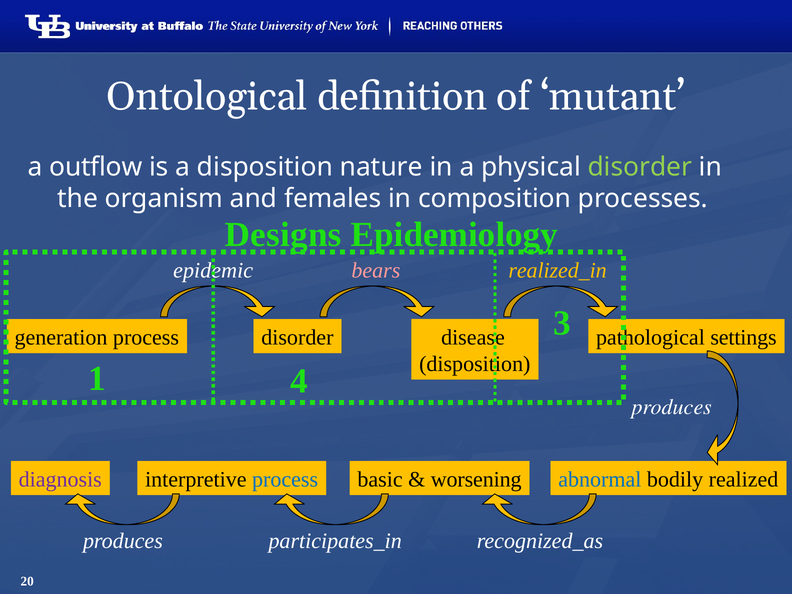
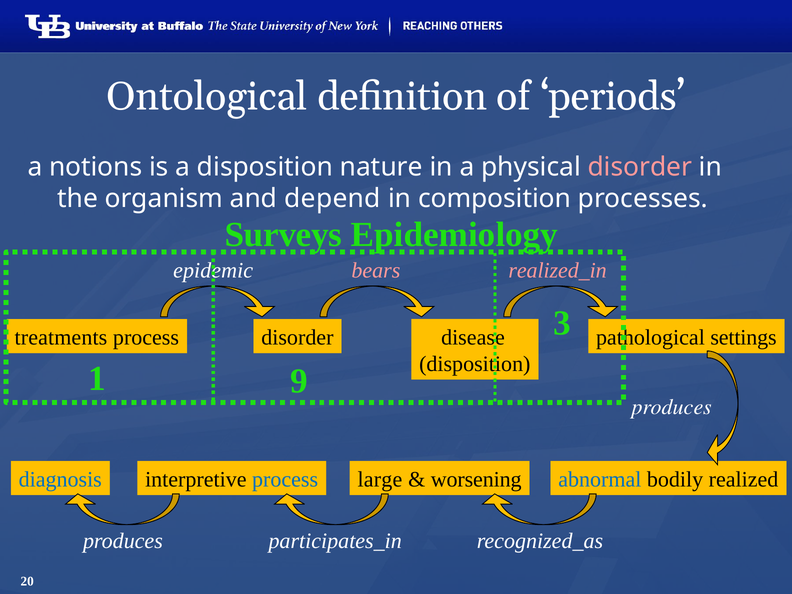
mutant: mutant -> periods (613, 96)
outflow: outflow -> notions (96, 167)
disorder colour: light green -> pink (640, 167)
females: females -> depend (333, 198)
Designs: Designs -> Surveys (283, 235)
realized_in colour: yellow -> pink (558, 271)
generation: generation -> treatments (61, 338)
4: 4 -> 9 (299, 381)
diagnosis colour: purple -> blue (60, 480)
basic: basic -> large (380, 480)
